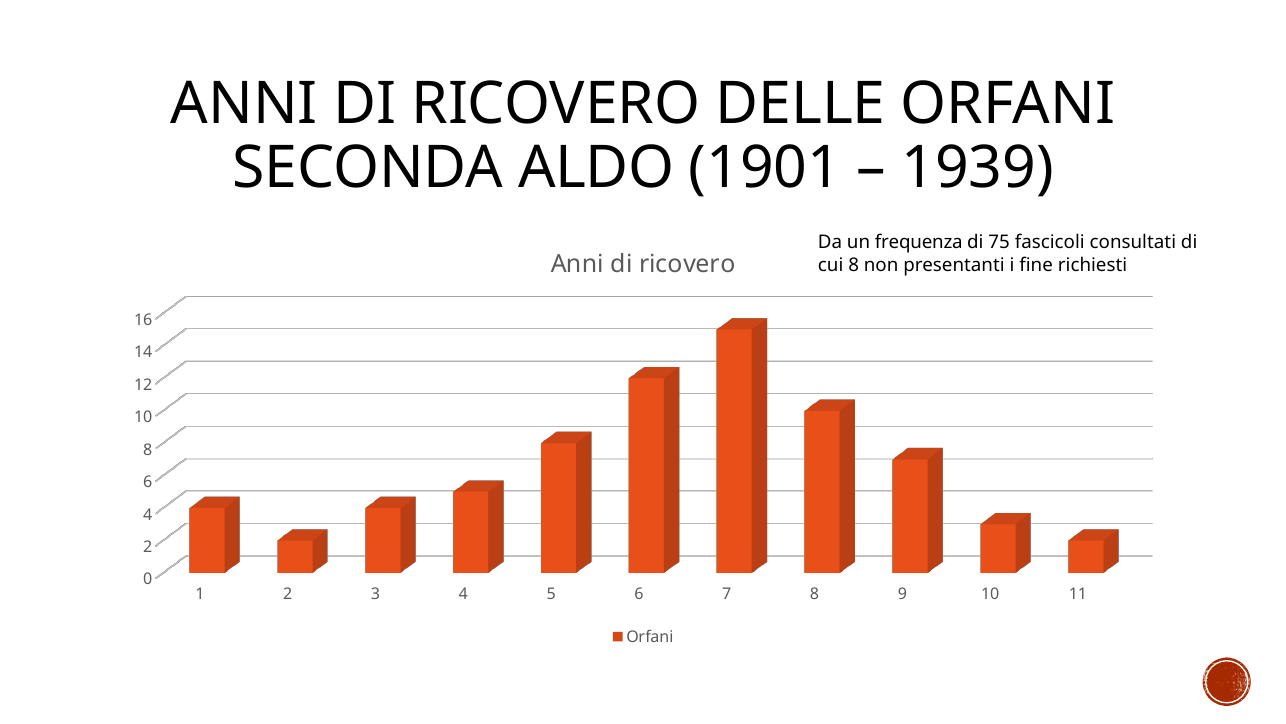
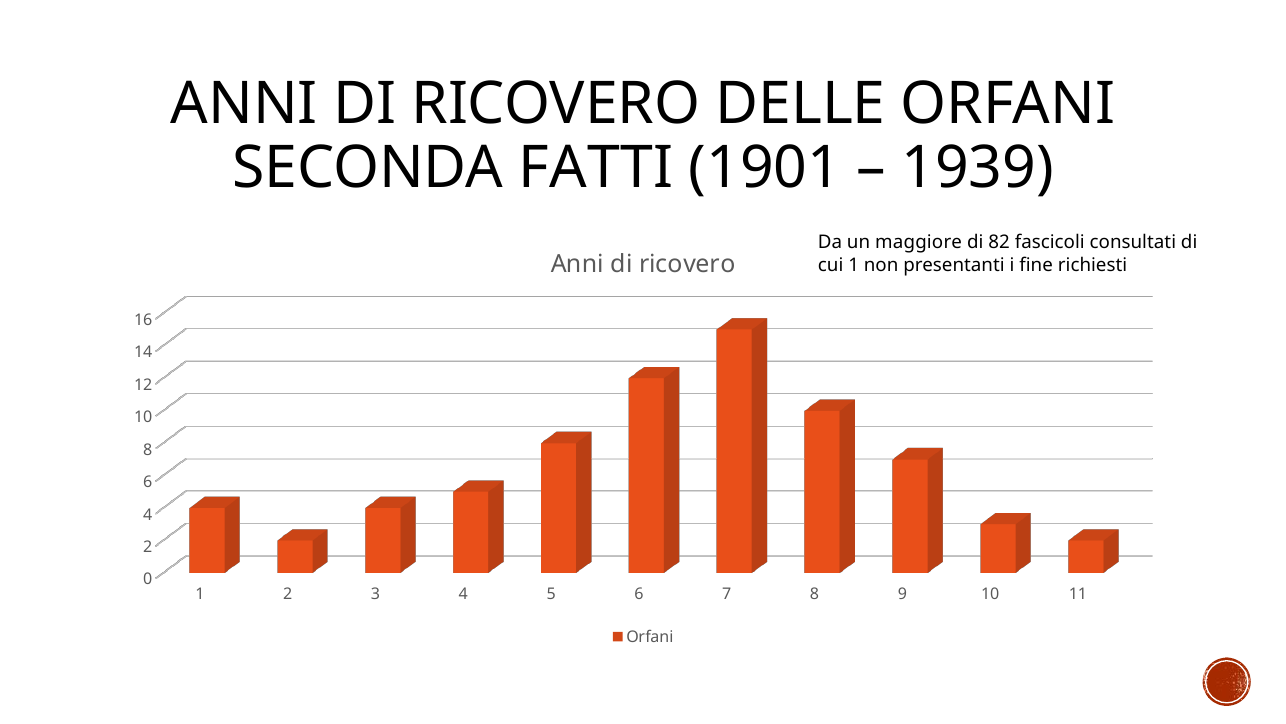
ALDO: ALDO -> FATTI (596, 167)
frequenza: frequenza -> maggiore (919, 242)
75: 75 -> 82 (999, 242)
cui 8: 8 -> 1 (854, 265)
